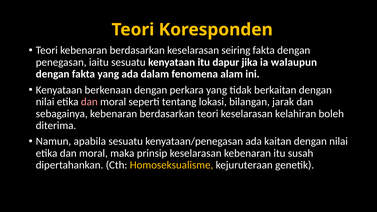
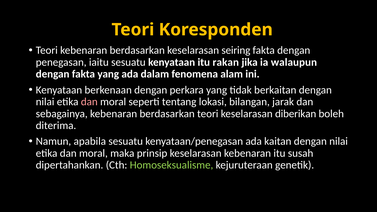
dapur: dapur -> rakan (226, 62)
kelahiran: kelahiran -> diberikan (296, 114)
Homoseksualisme colour: yellow -> light green (172, 165)
